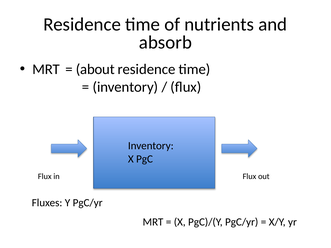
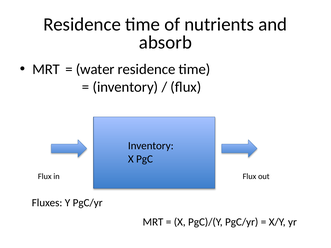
about: about -> water (95, 69)
